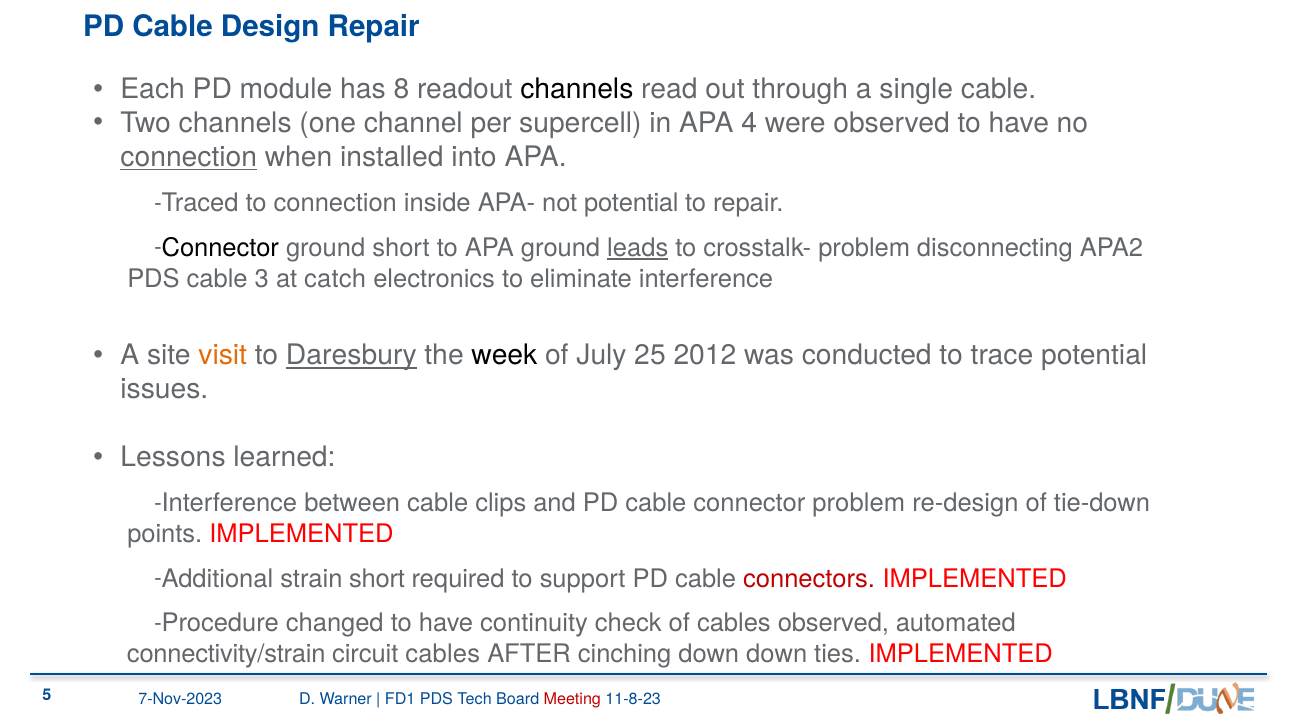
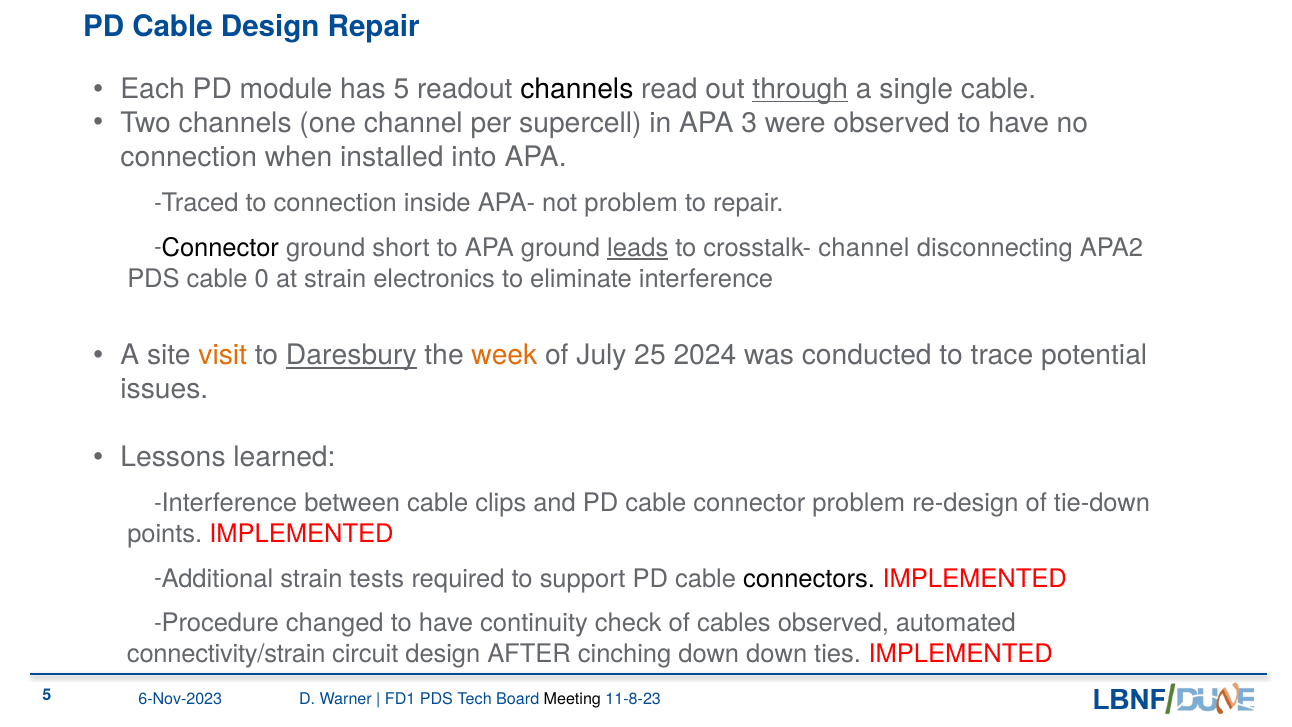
has 8: 8 -> 5 (401, 89)
through underline: none -> present (800, 89)
4: 4 -> 3 (749, 123)
connection underline: present -> none (189, 157)
not potential: potential -> problem (631, 203)
crosstalk- problem: problem -> channel (864, 248)
3: 3 -> 0 (262, 278)
at catch: catch -> strain (335, 278)
week colour: black -> orange (504, 356)
2012: 2012 -> 2024 (705, 356)
strain short: short -> tests (377, 578)
connectors colour: red -> black (809, 578)
circuit cables: cables -> design (443, 654)
7-Nov-2023: 7-Nov-2023 -> 6-Nov-2023 (180, 699)
Meeting colour: red -> black (572, 699)
